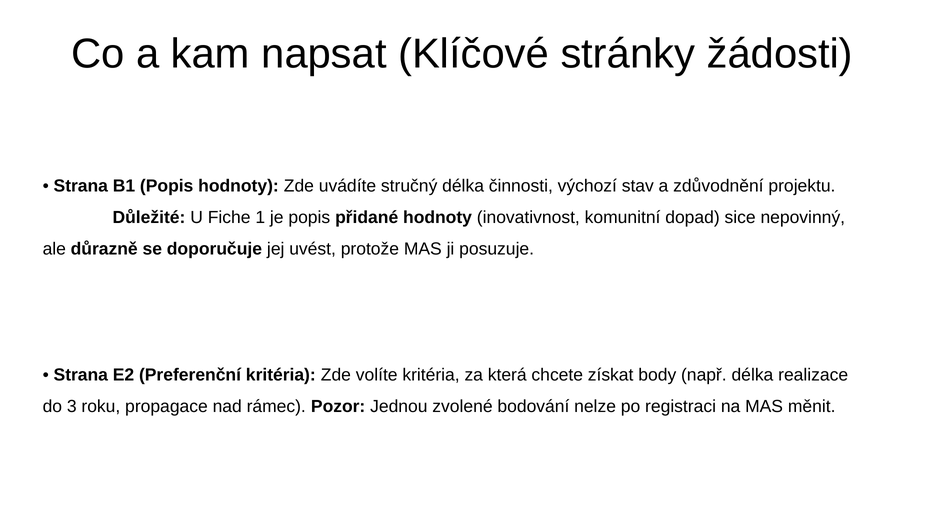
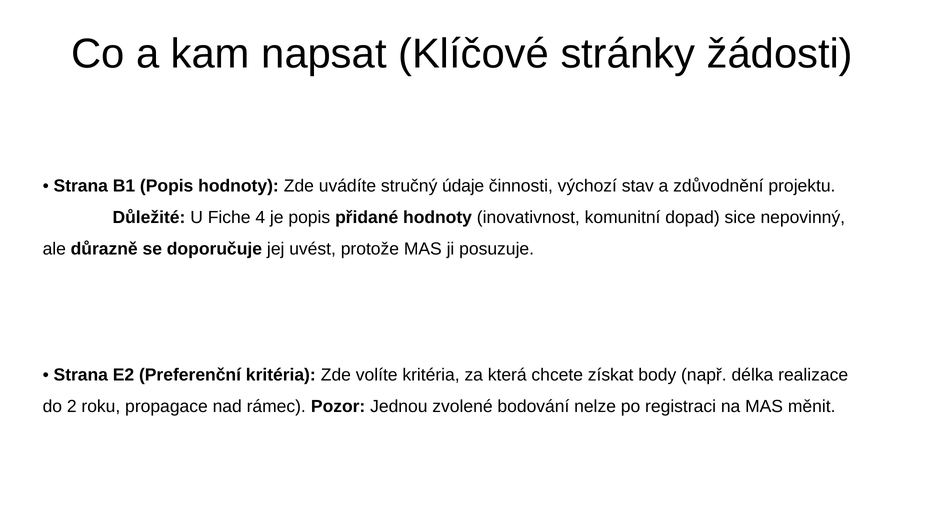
stručný délka: délka -> údaje (463, 186)
1: 1 -> 4 (260, 217)
3: 3 -> 2 (72, 406)
